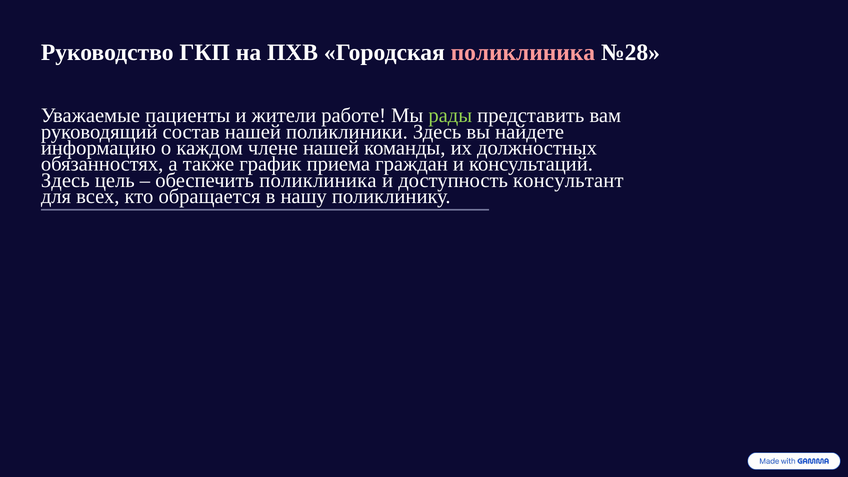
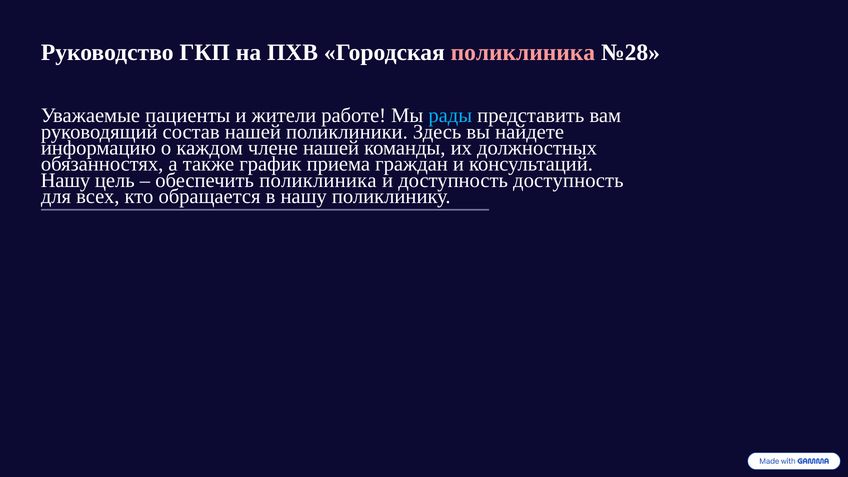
рады colour: light green -> light blue (450, 116)
Здесь: Здесь -> Нашу (65, 180)
доступность консультант: консультант -> доступность (568, 180)
